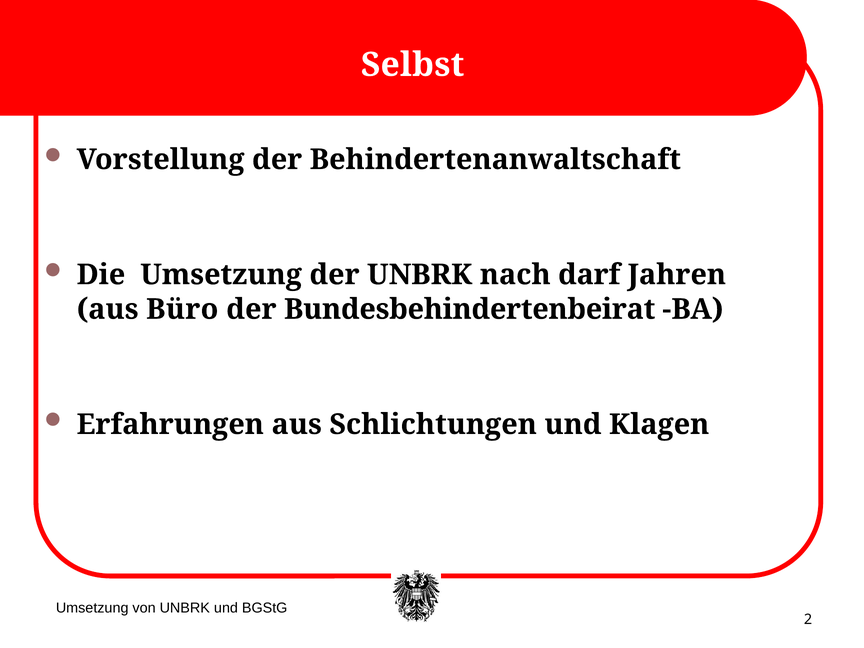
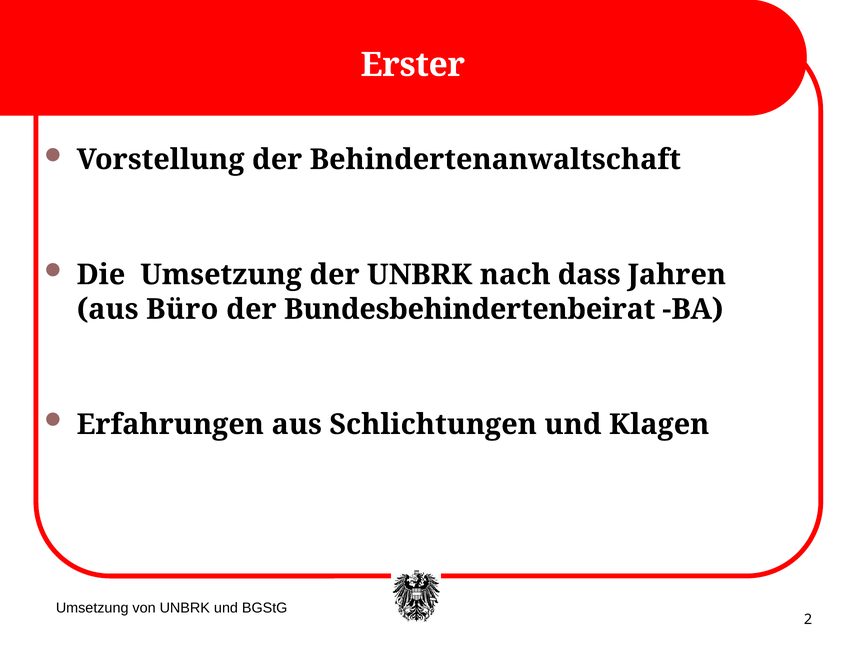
Selbst: Selbst -> Erster (413, 65)
darf: darf -> dass (589, 275)
